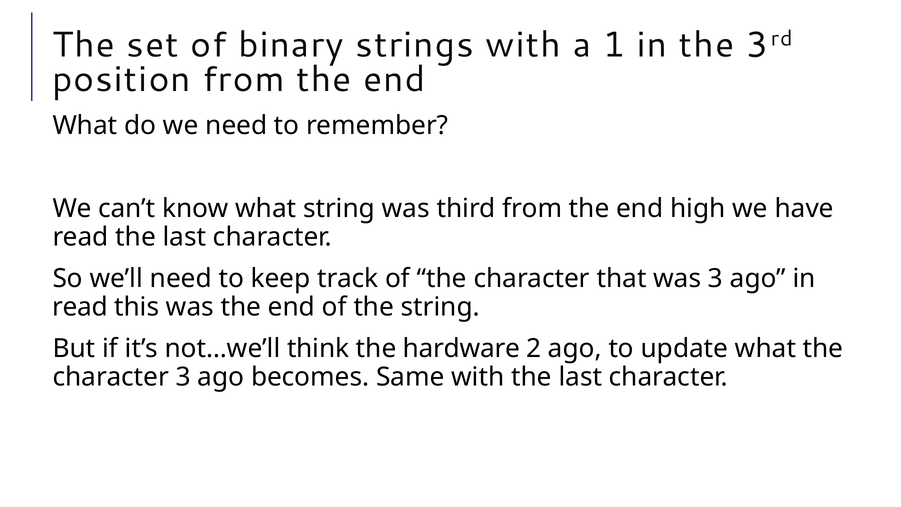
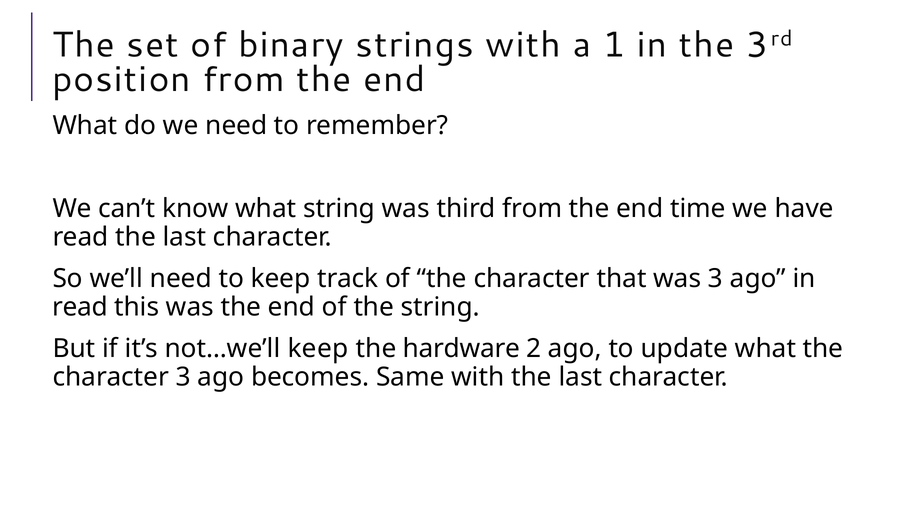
high: high -> time (698, 209)
not…we’ll think: think -> keep (318, 348)
